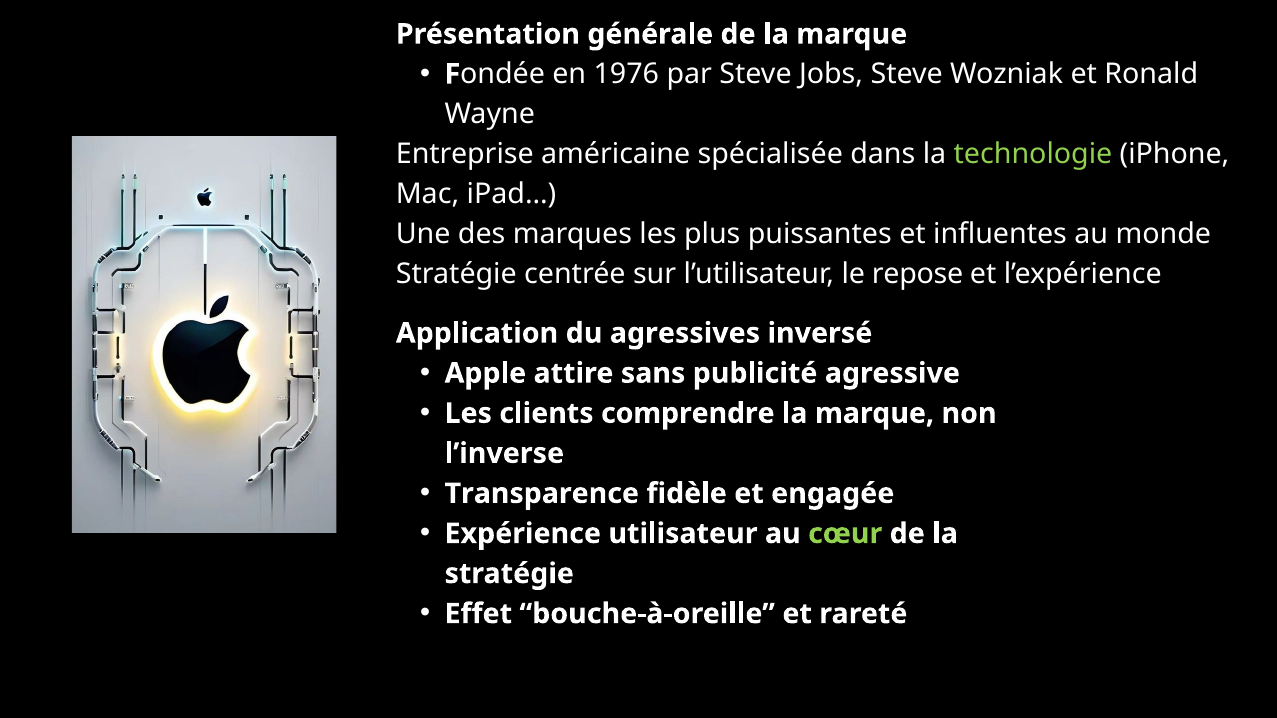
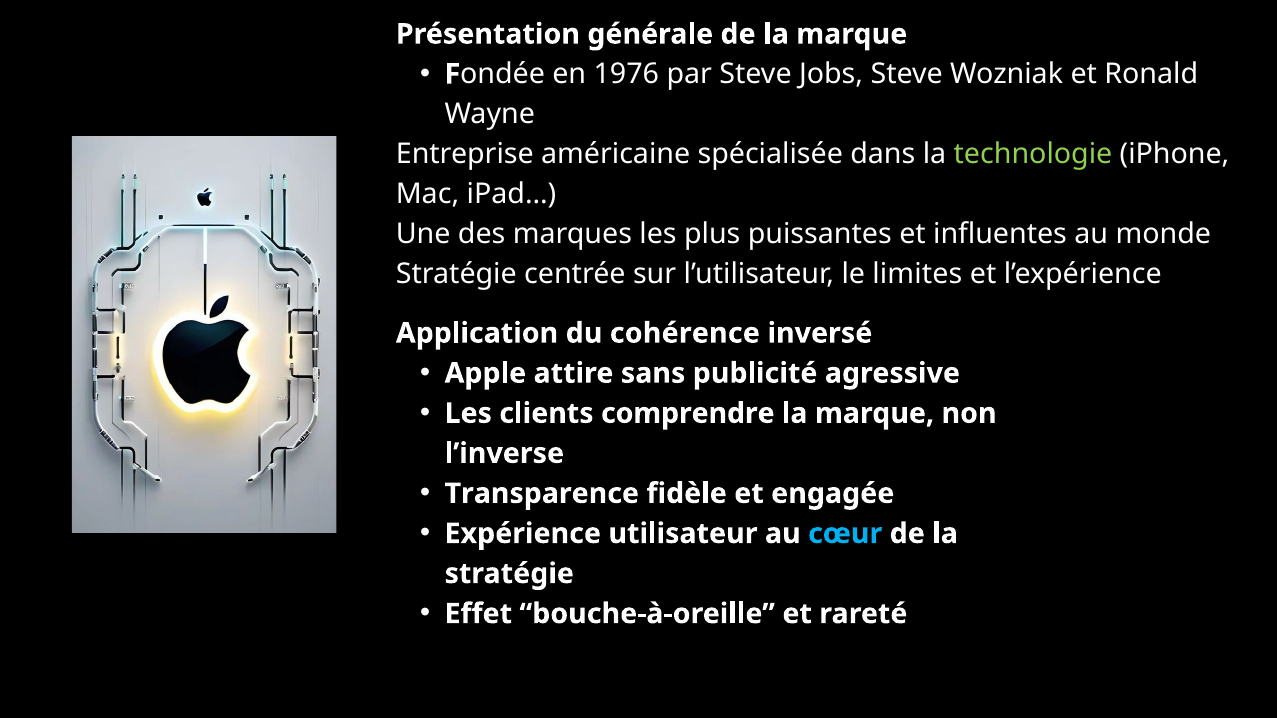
repose: repose -> limites (917, 274)
agressives: agressives -> cohérence (685, 333)
cœur colour: light green -> light blue (845, 534)
